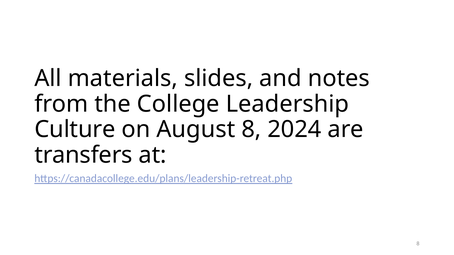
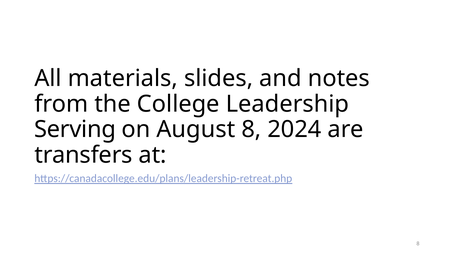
Culture: Culture -> Serving (75, 130)
